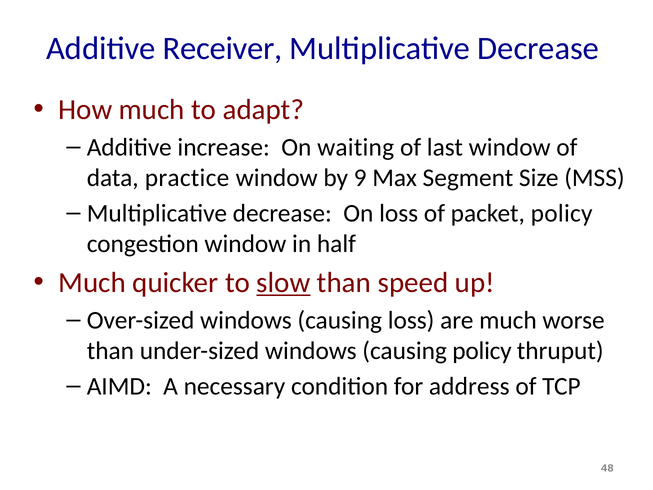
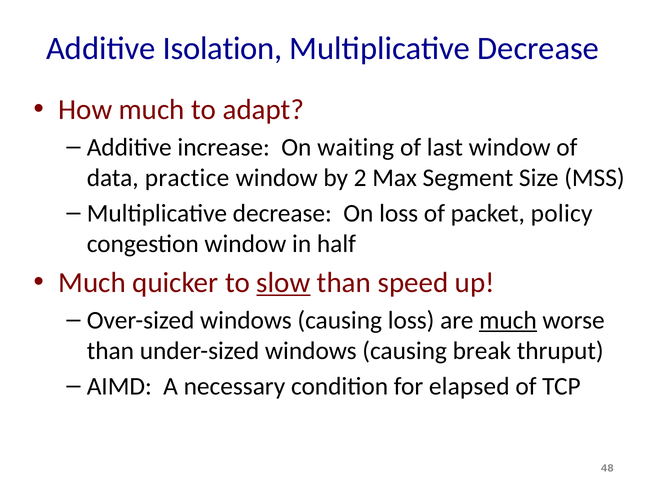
Receiver: Receiver -> Isolation (223, 49)
9: 9 -> 2 (360, 178)
much underline: none -> present (508, 320)
causing policy: policy -> break (482, 351)
address: address -> elapsed (469, 386)
